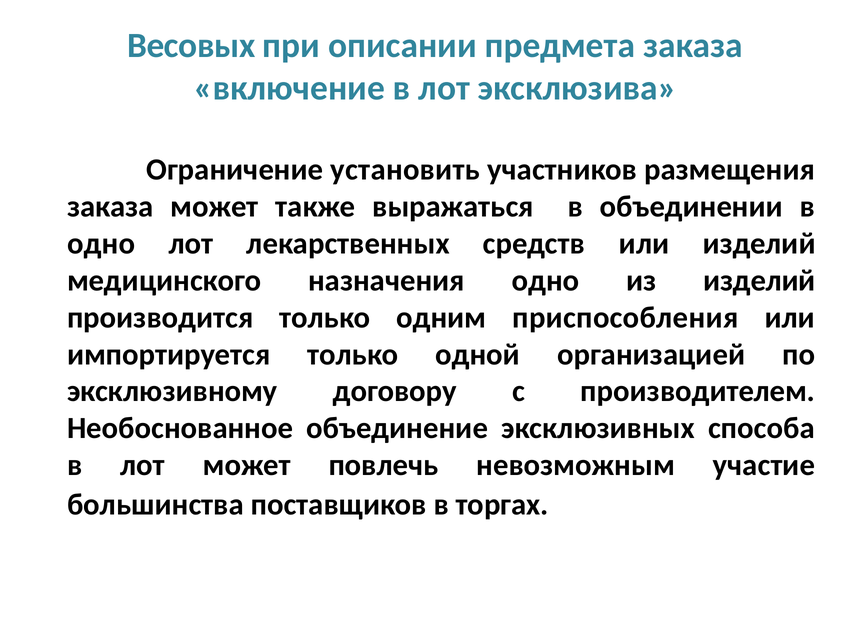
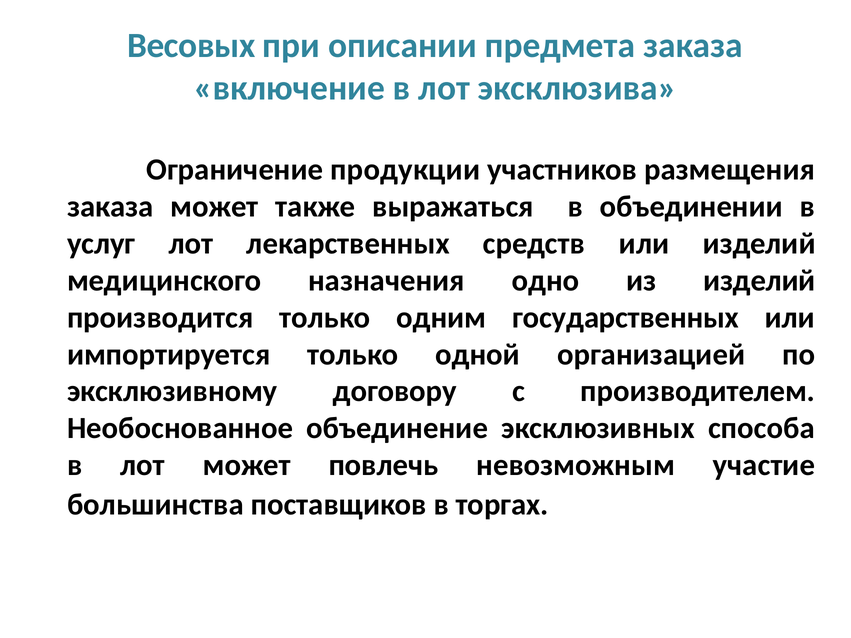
установить: установить -> продукции (405, 170)
одно: одно -> услуг (101, 244)
приспособления: приспособления -> государственных (626, 318)
